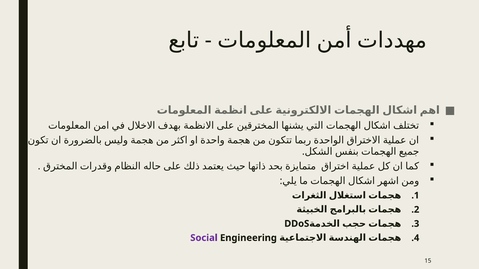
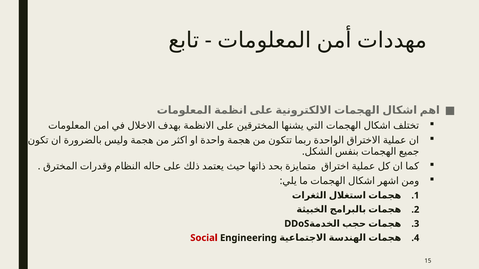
Social colour: purple -> red (204, 238)
